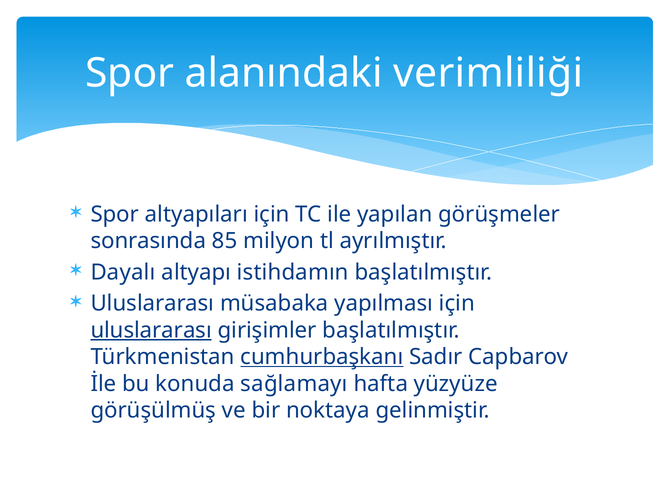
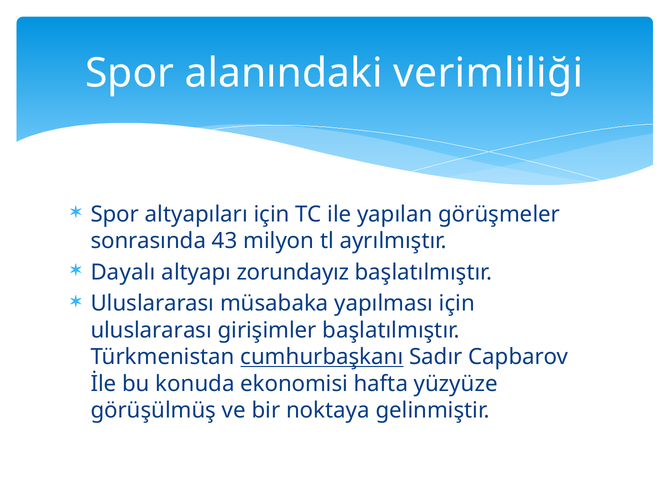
85: 85 -> 43 (225, 241)
istihdamın: istihdamın -> zorundayız (293, 272)
uluslararası underline: present -> none (151, 330)
sağlamayı: sağlamayı -> ekonomisi (294, 384)
